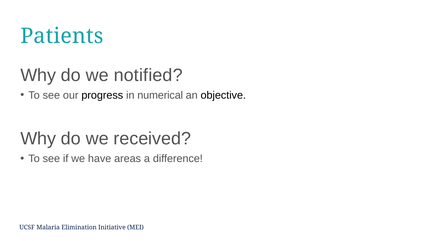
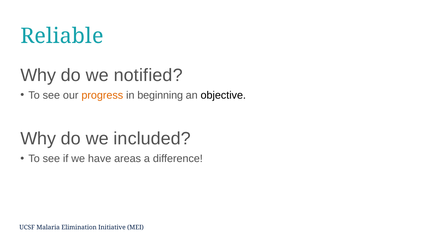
Patients: Patients -> Reliable (62, 36)
progress colour: black -> orange (102, 95)
numerical: numerical -> beginning (160, 95)
received: received -> included (152, 139)
